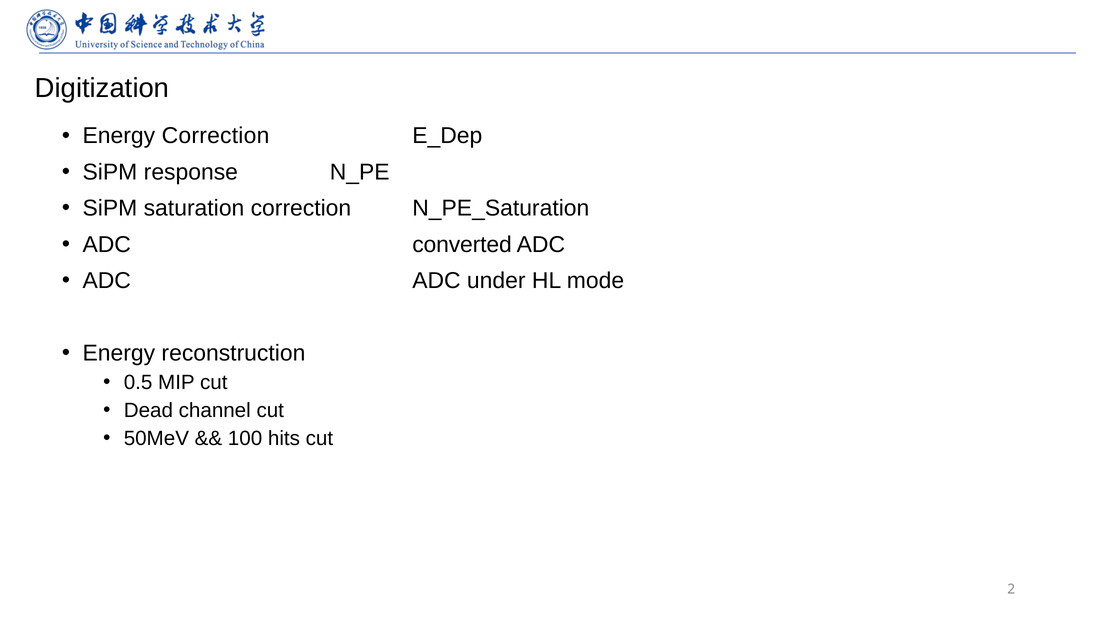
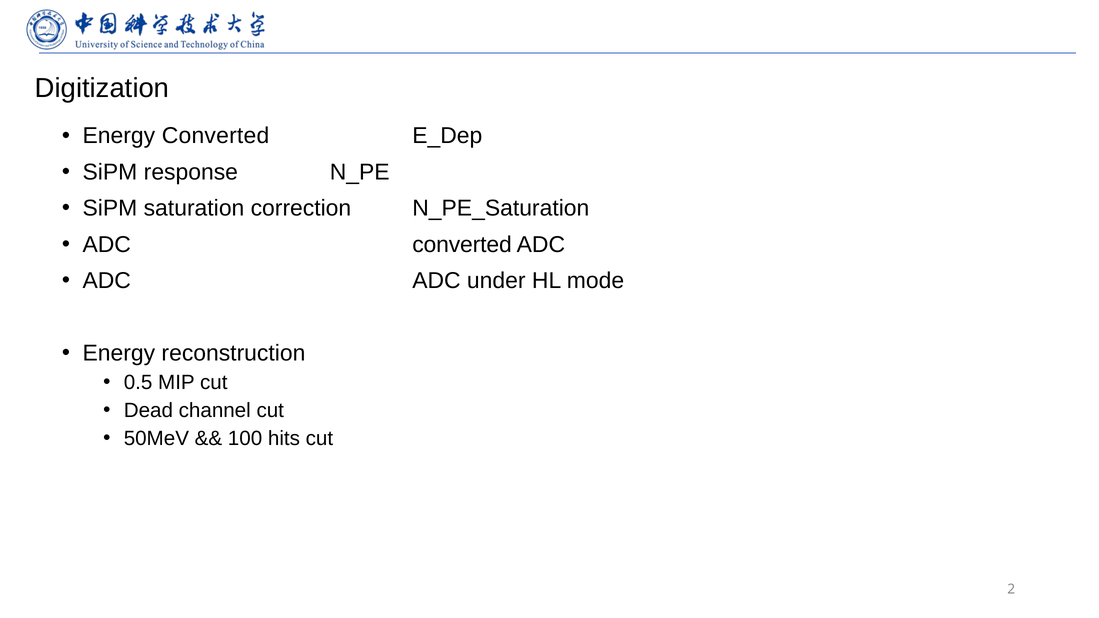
Energy Correction: Correction -> Converted (216, 136)
